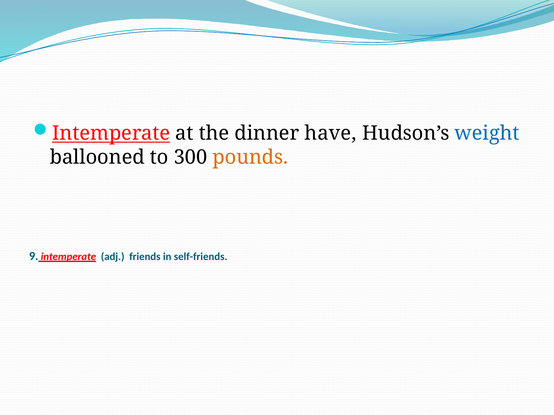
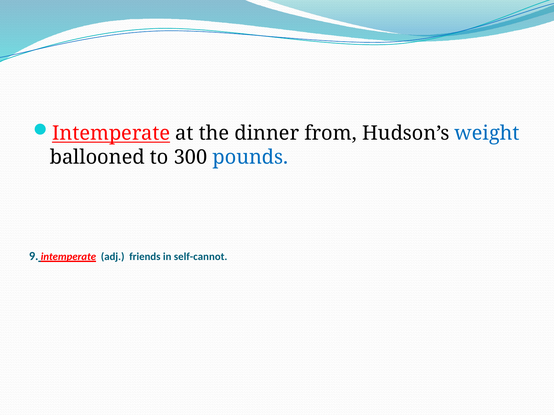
have: have -> from (331, 133)
pounds colour: orange -> blue (250, 157)
self-friends: self-friends -> self-cannot (201, 257)
